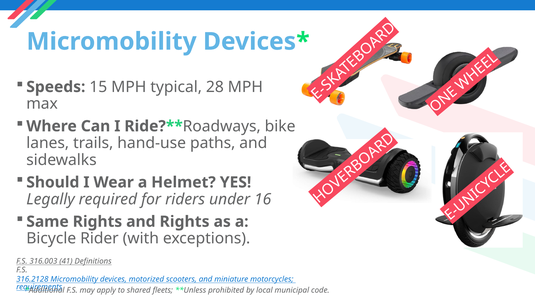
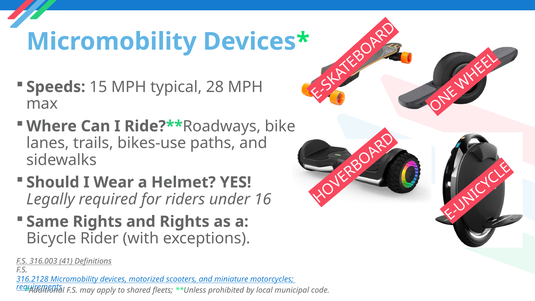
hand-use: hand-use -> bikes-use (152, 143)
